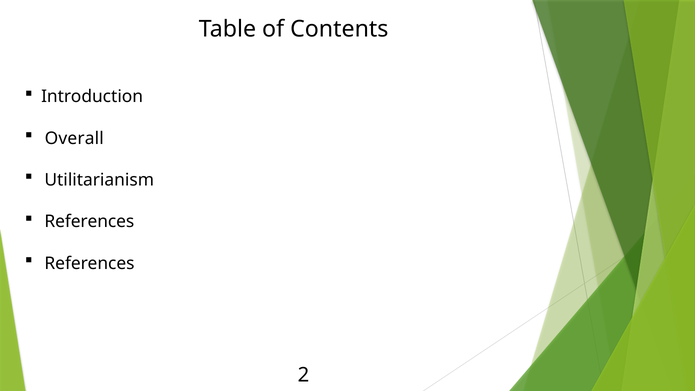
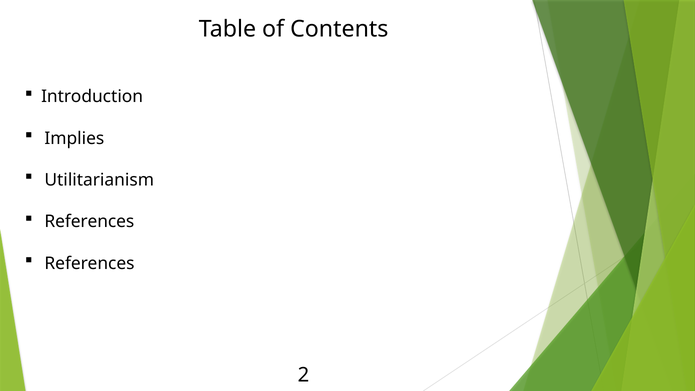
Overall: Overall -> Implies (74, 138)
